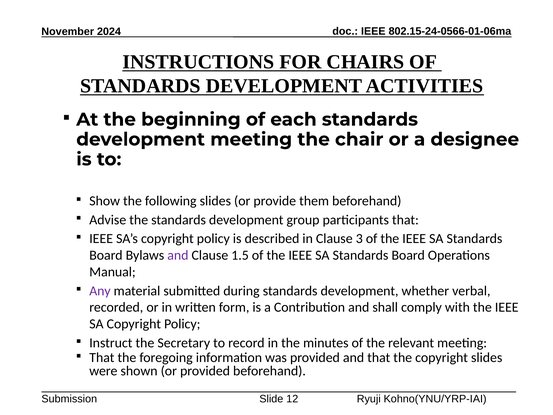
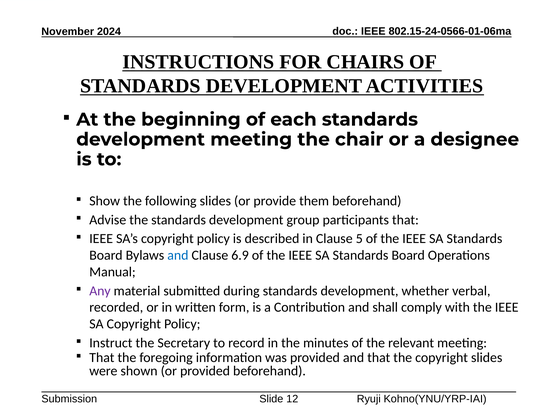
3: 3 -> 5 (359, 239)
and colour: purple -> blue (178, 255)
1.5: 1.5 -> 6.9 (240, 255)
